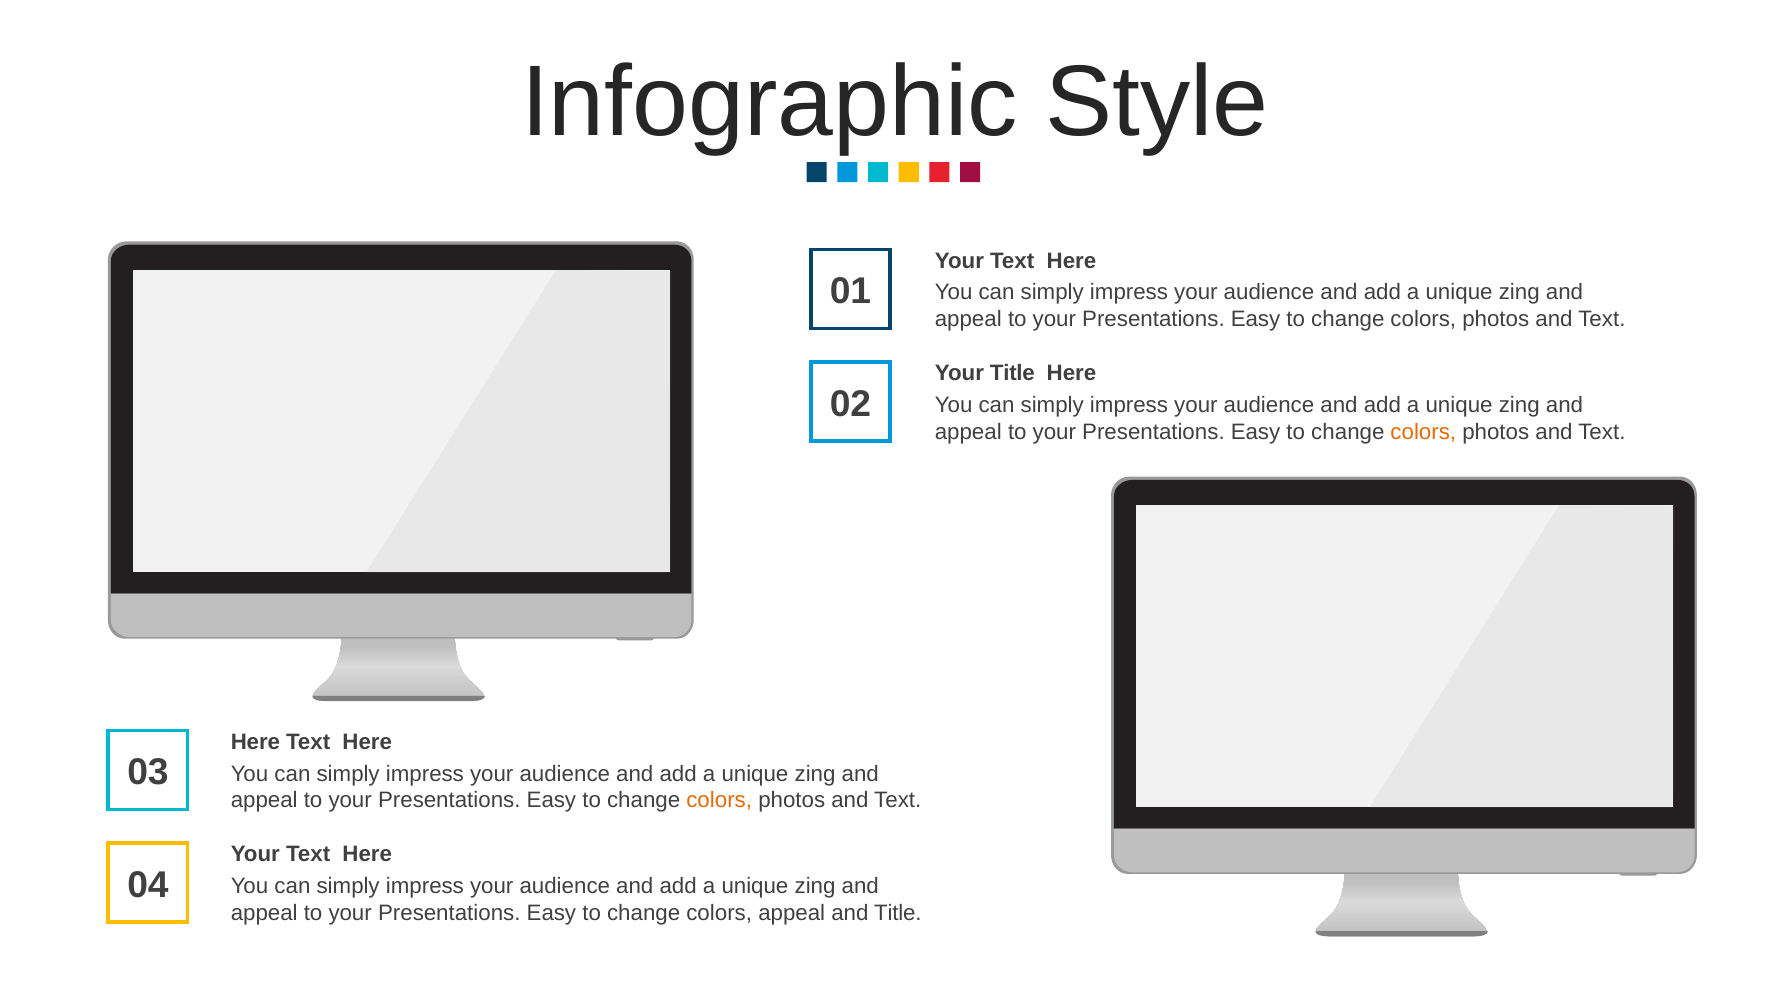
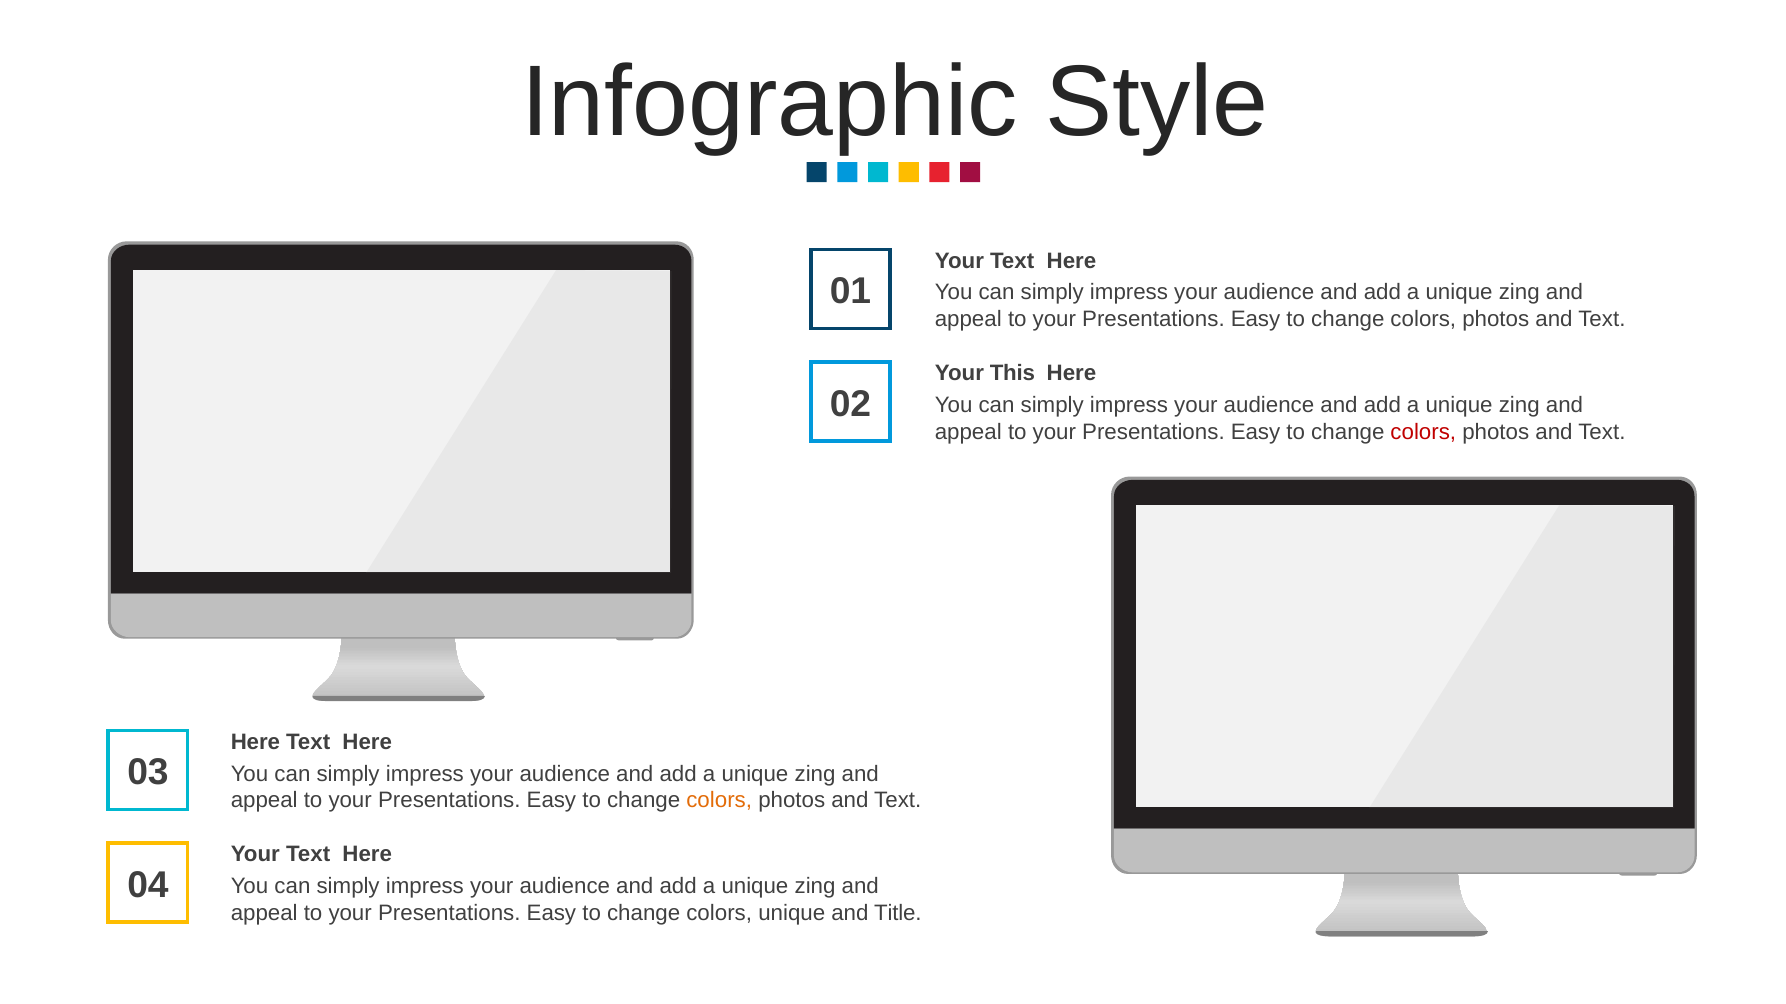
Your Title: Title -> This (1012, 374)
colors colour: orange -> red (1423, 432)
colors appeal: appeal -> unique (792, 914)
